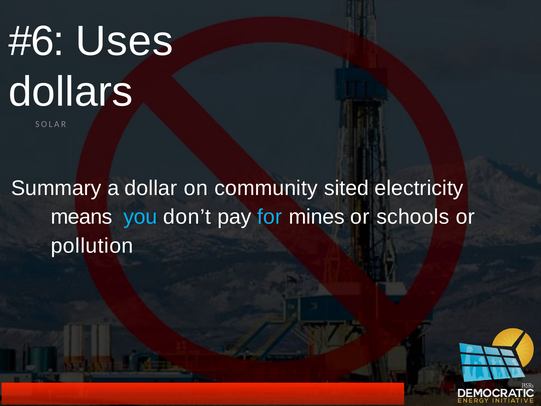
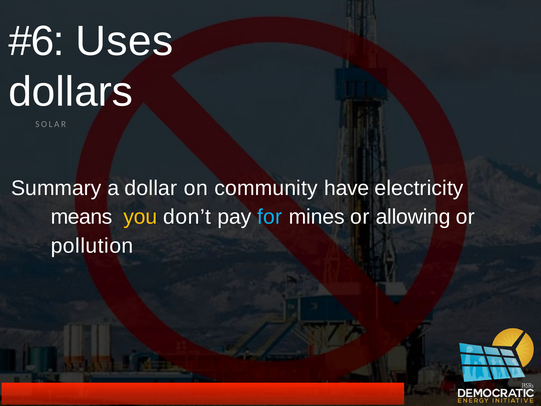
sited: sited -> have (347, 188)
you colour: light blue -> yellow (140, 217)
schools: schools -> allowing (413, 217)
